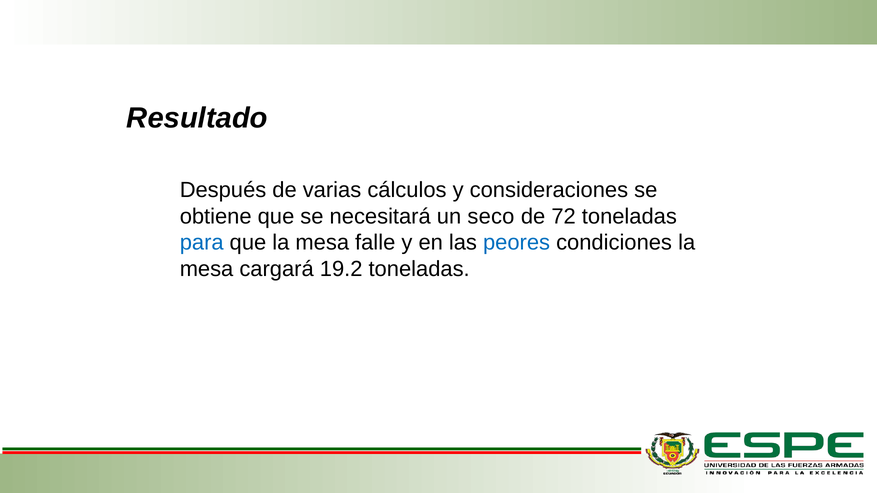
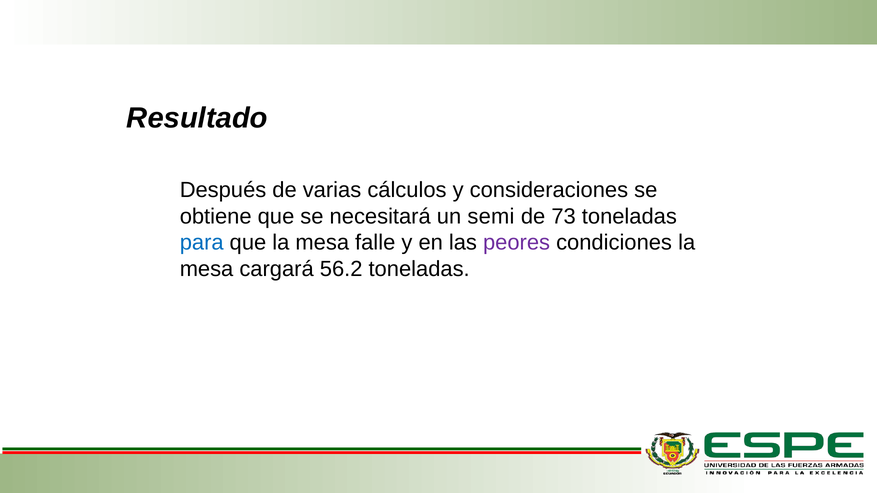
seco: seco -> semi (491, 216)
72: 72 -> 73 (564, 216)
peores colour: blue -> purple (517, 243)
19.2: 19.2 -> 56.2 (341, 269)
